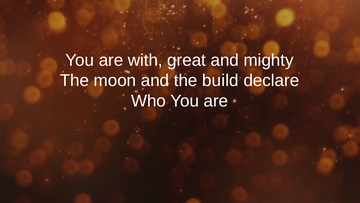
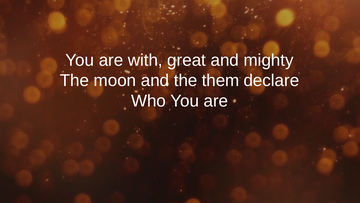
build: build -> them (221, 80)
